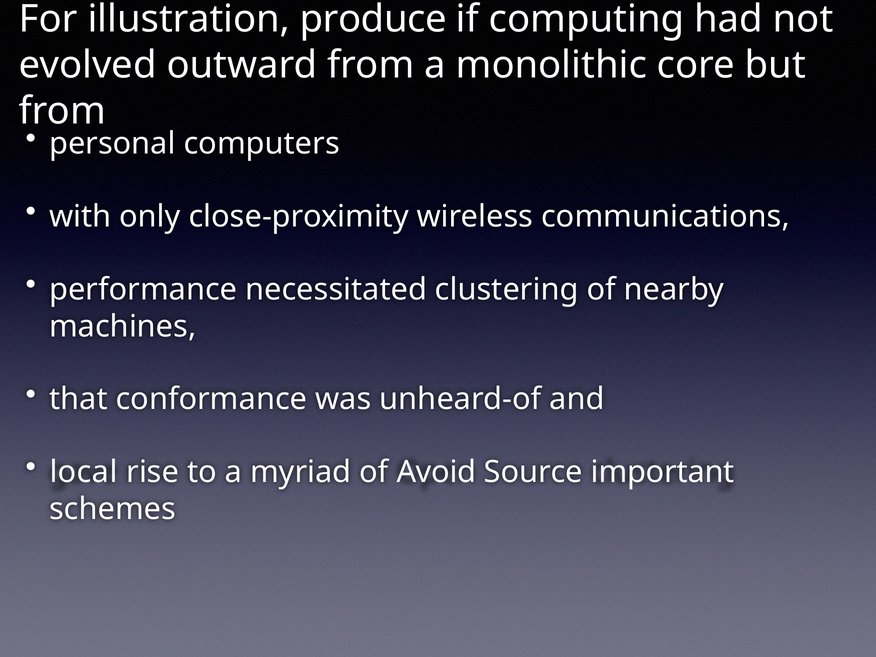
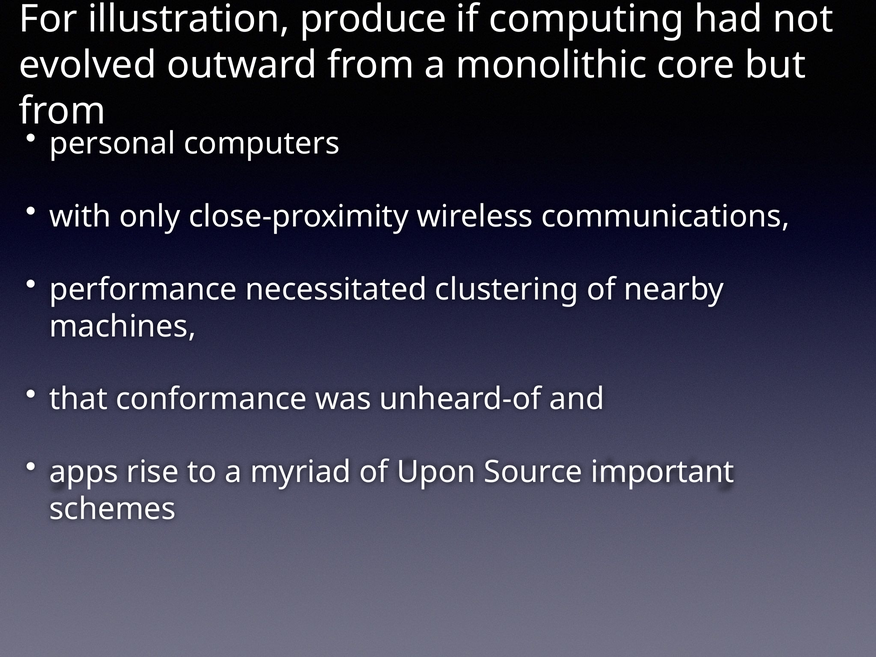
local: local -> apps (84, 472)
Avoid: Avoid -> Upon (436, 472)
